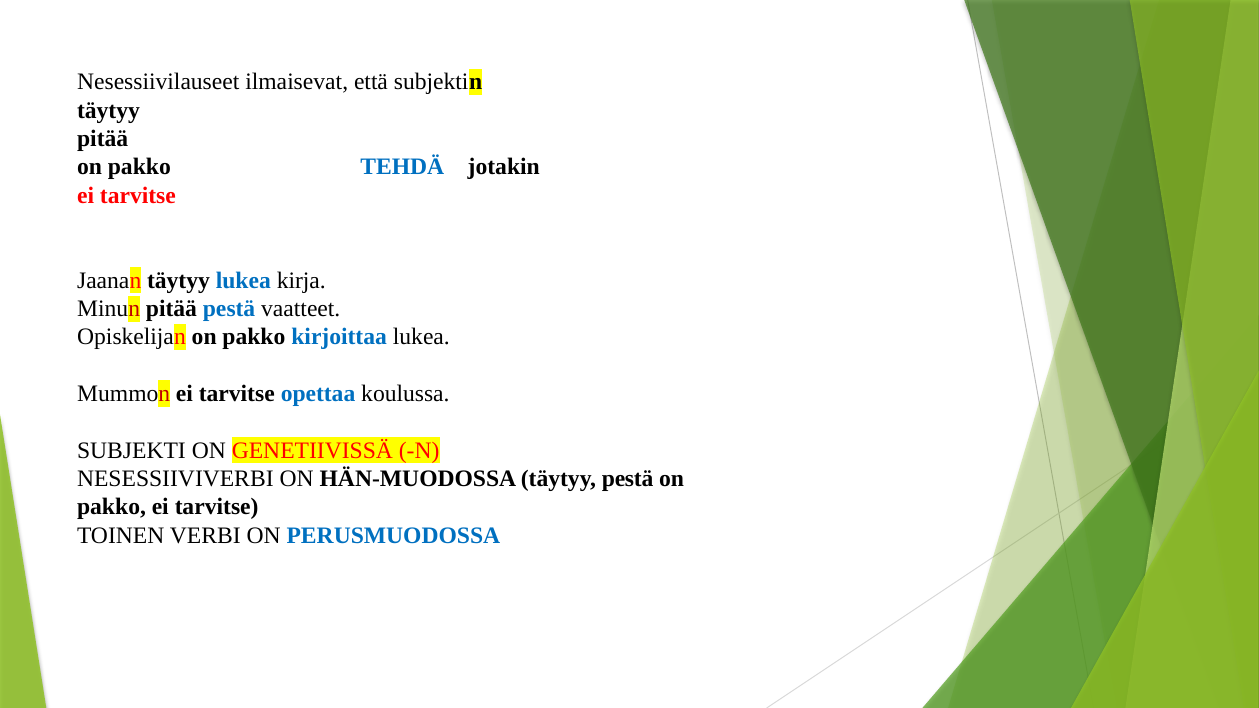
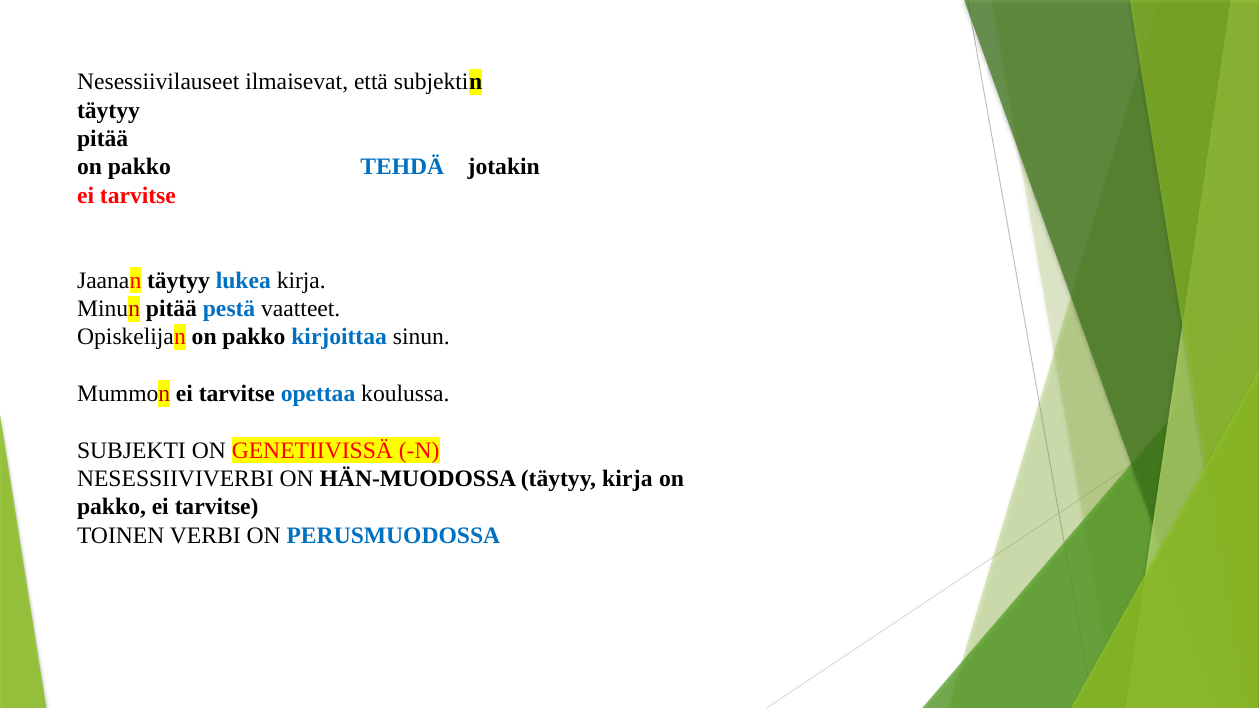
kirjoittaa lukea: lukea -> sinun (421, 337)
täytyy pestä: pestä -> kirja (627, 479)
